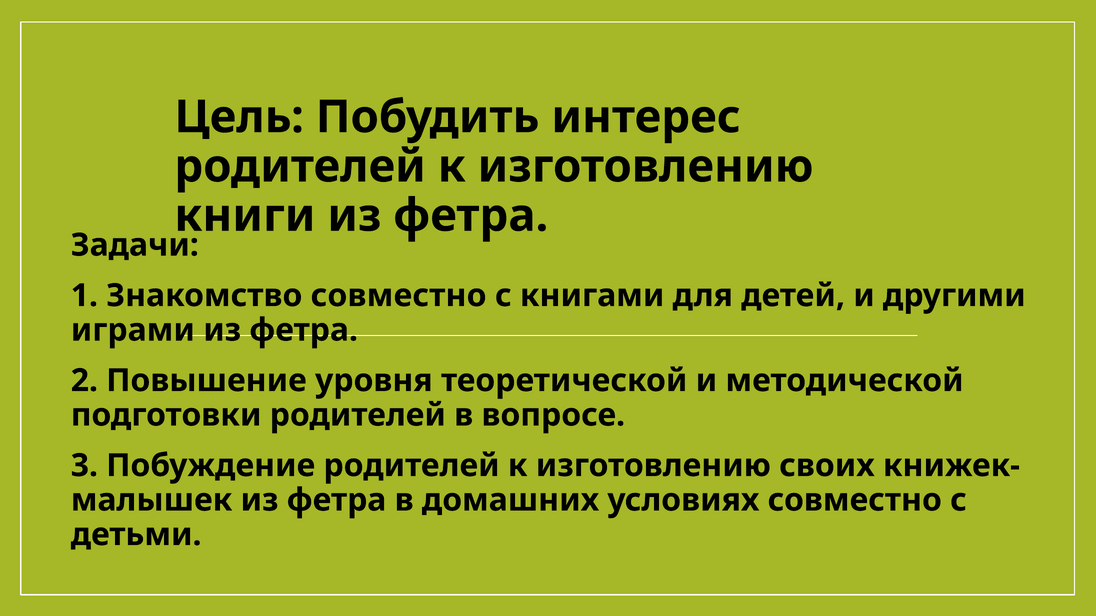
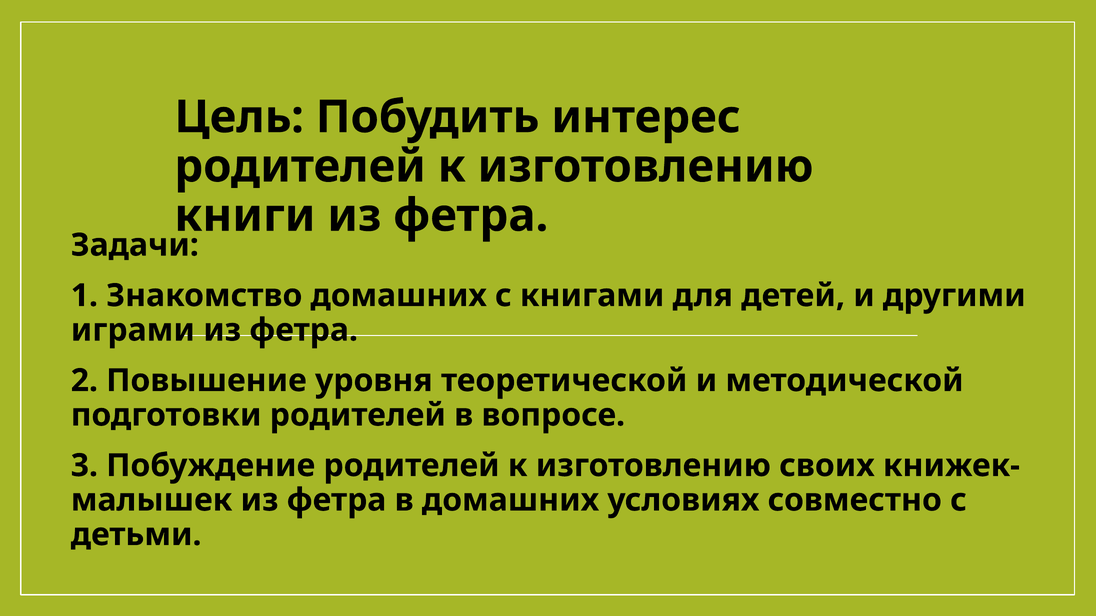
Знакомство совместно: совместно -> домашних (399, 296)
